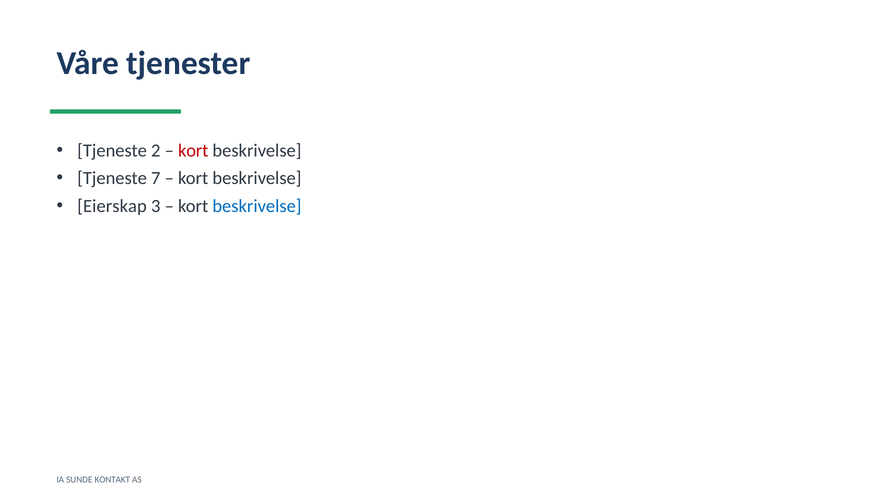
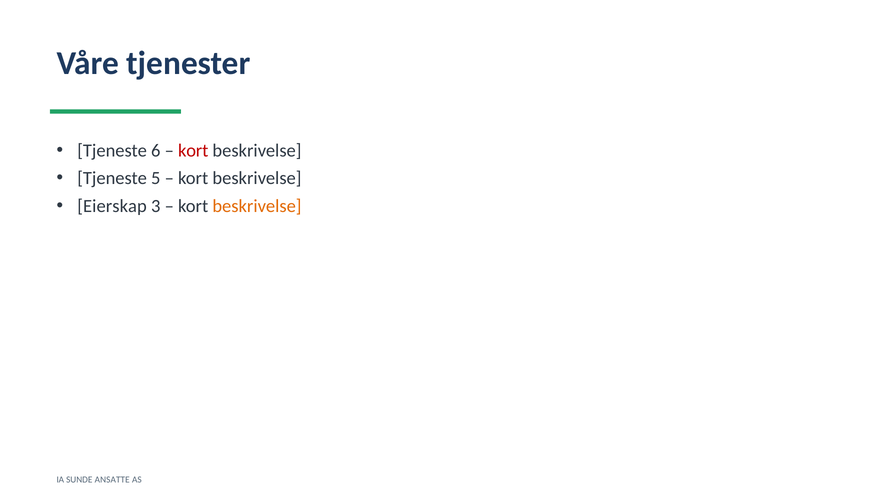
2: 2 -> 6 (156, 150)
7: 7 -> 5 (156, 178)
beskrivelse colour: blue -> orange (257, 206)
KONTAKT: KONTAKT -> ANSATTE (112, 479)
